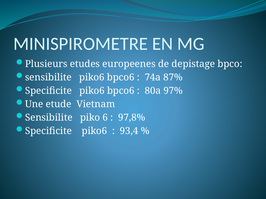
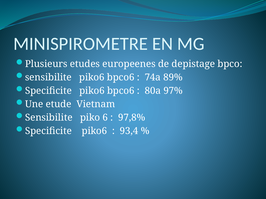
87%: 87% -> 89% (173, 77)
